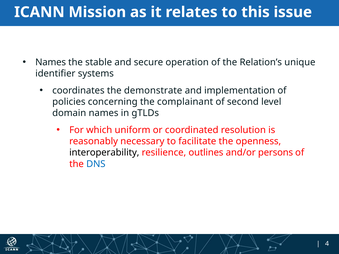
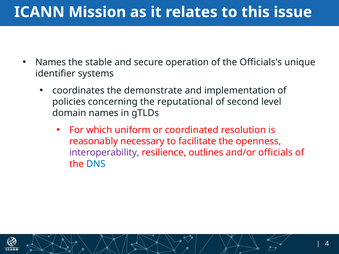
Relation’s: Relation’s -> Officials’s (261, 62)
complainant: complainant -> reputational (185, 102)
interoperability colour: black -> purple (104, 153)
persons: persons -> officials (275, 153)
